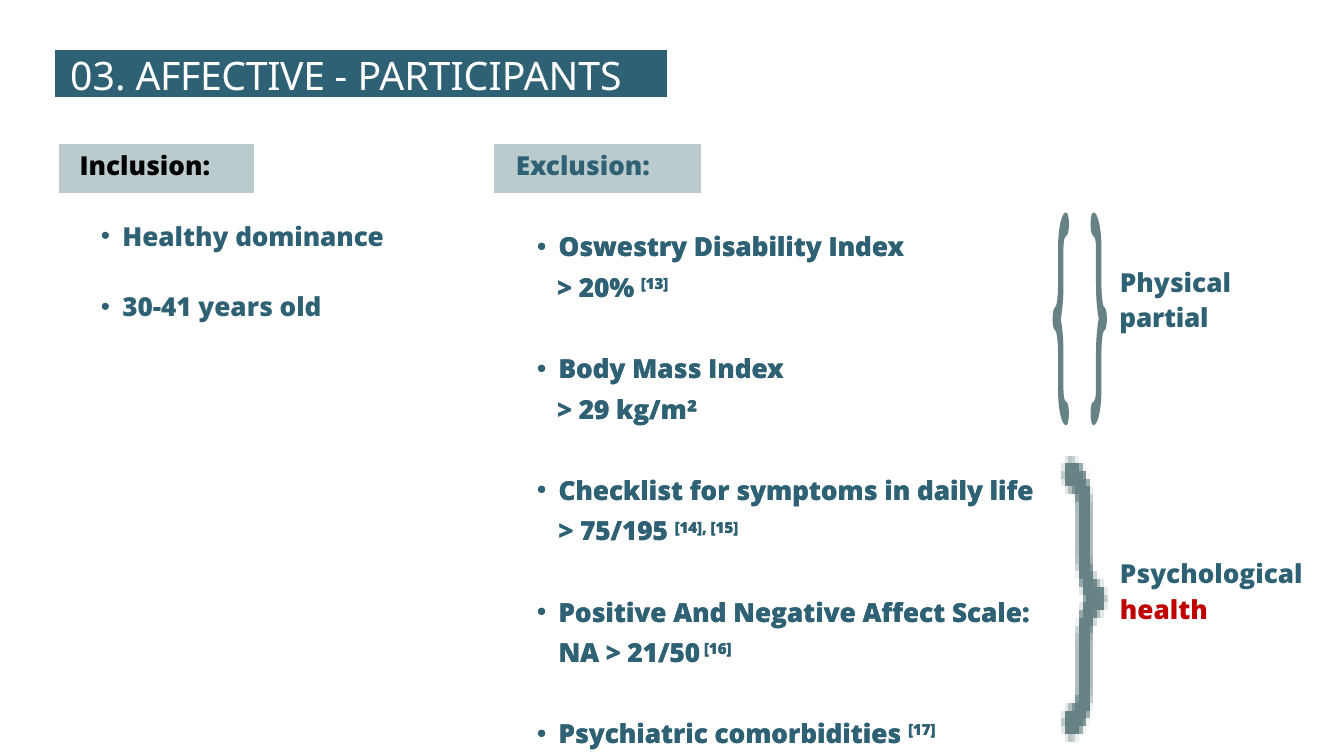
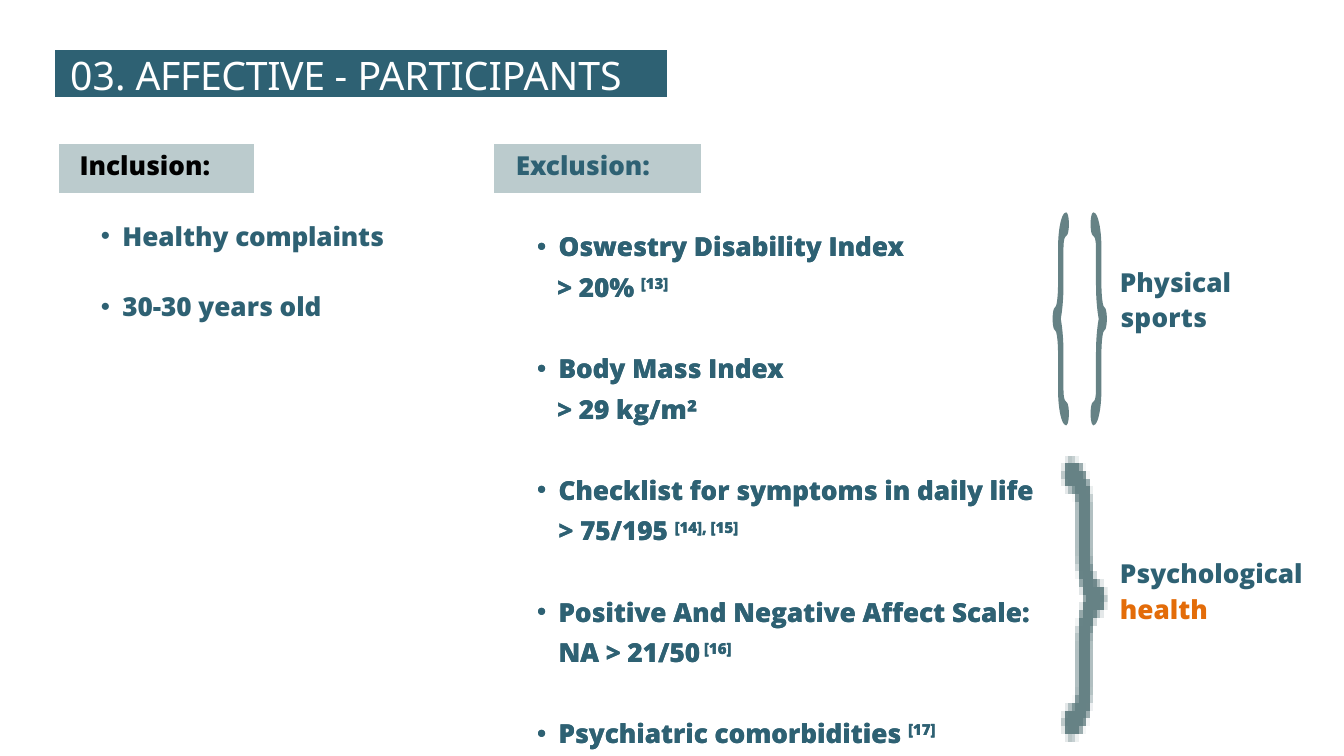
dominance: dominance -> complaints (310, 238)
30-41: 30-41 -> 30-30 (157, 308)
partial: partial -> sports (1164, 319)
health colour: red -> orange (1164, 610)
